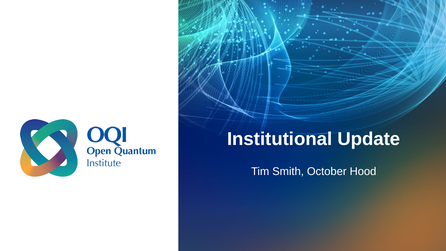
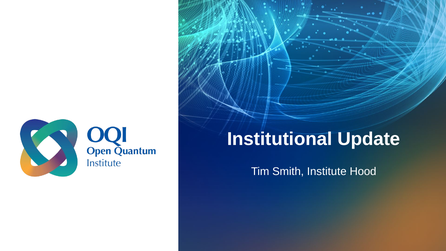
October: October -> Institute (327, 172)
